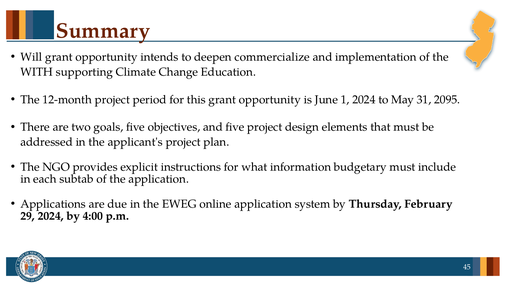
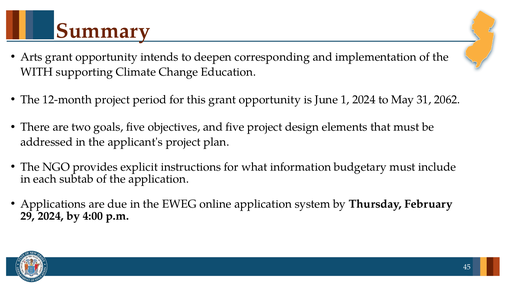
Will: Will -> Arts (31, 57)
commercialize: commercialize -> corresponding (272, 57)
2095: 2095 -> 2062 (447, 100)
